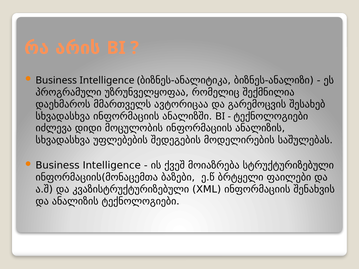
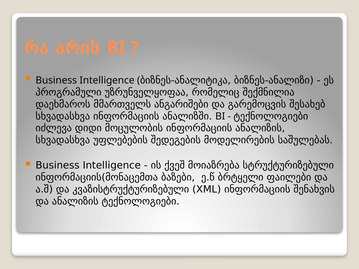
ავტორიცაა: ავტორიცაა -> ანგარიშები (181, 104)
